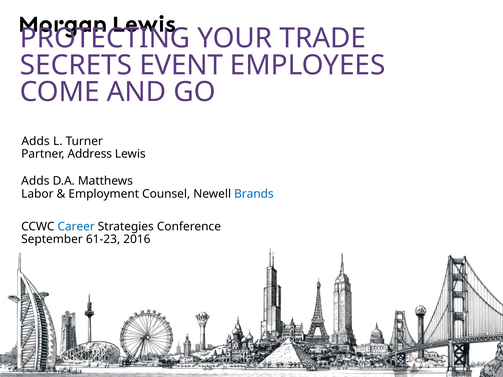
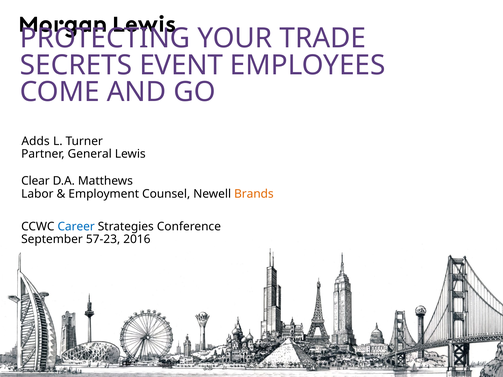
Address: Address -> General (90, 154)
Adds: Adds -> Clear (35, 181)
Brands colour: blue -> orange (254, 194)
61-23: 61-23 -> 57-23 (103, 240)
